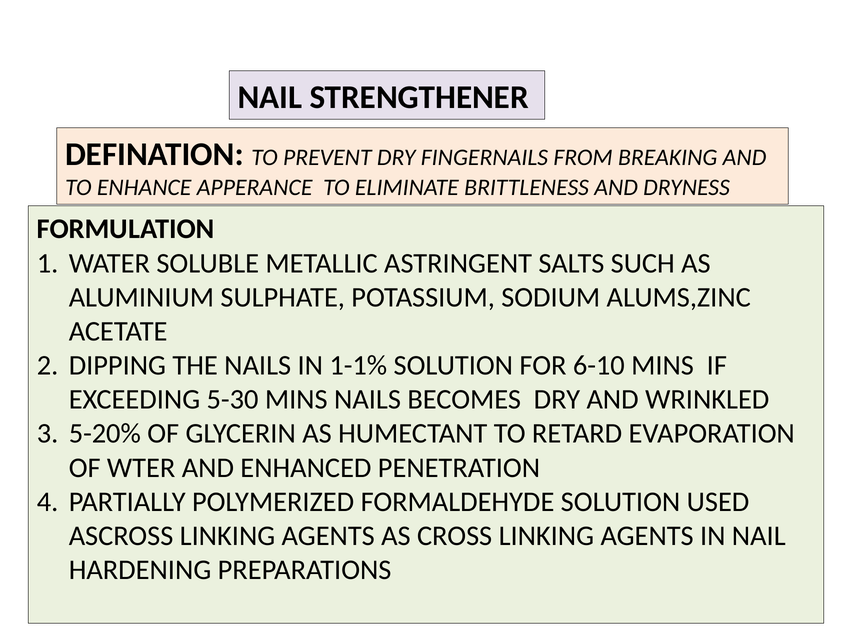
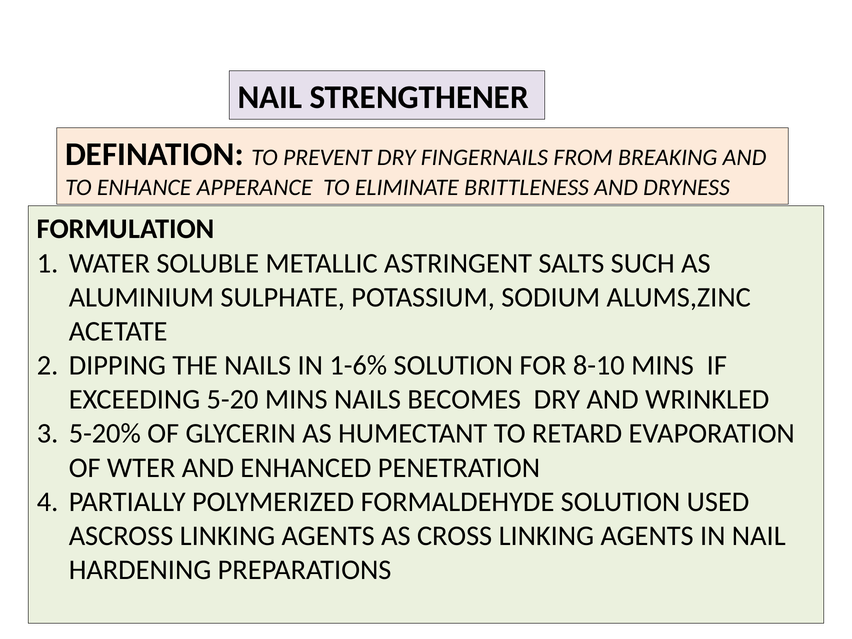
1-1%: 1-1% -> 1-6% (358, 365)
6-10: 6-10 -> 8-10 (599, 365)
5-30: 5-30 -> 5-20 (233, 399)
